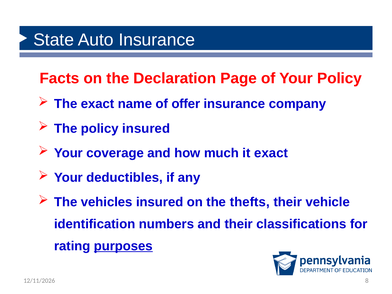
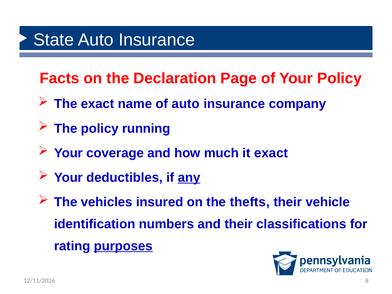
of offer: offer -> auto (186, 104)
policy insured: insured -> running (146, 128)
any underline: none -> present (189, 178)
